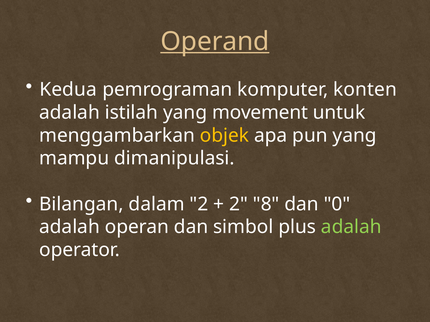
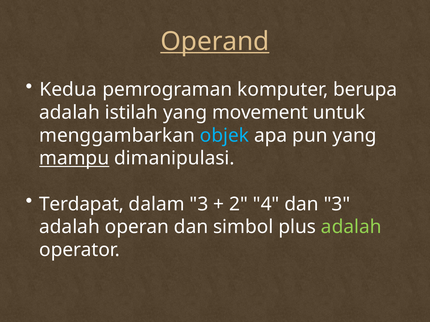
konten: konten -> berupa (365, 90)
objek colour: yellow -> light blue (225, 136)
mampu underline: none -> present (74, 159)
Bilangan: Bilangan -> Terdapat (82, 204)
dalam 2: 2 -> 3 (199, 204)
8: 8 -> 4 (266, 204)
dan 0: 0 -> 3 (337, 204)
